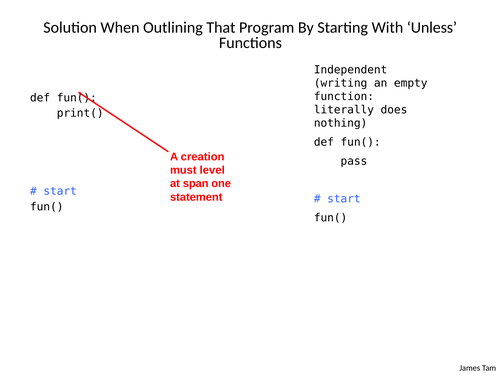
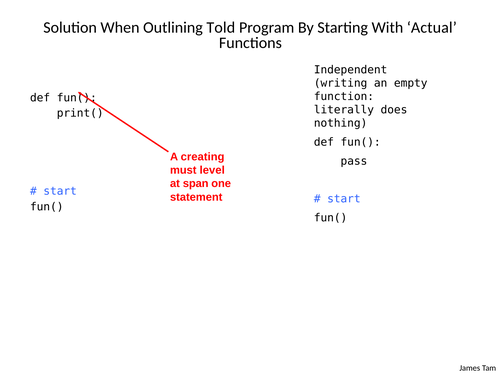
That: That -> Told (221, 28)
Unless: Unless -> Actual (432, 28)
creation: creation -> creating (203, 157)
